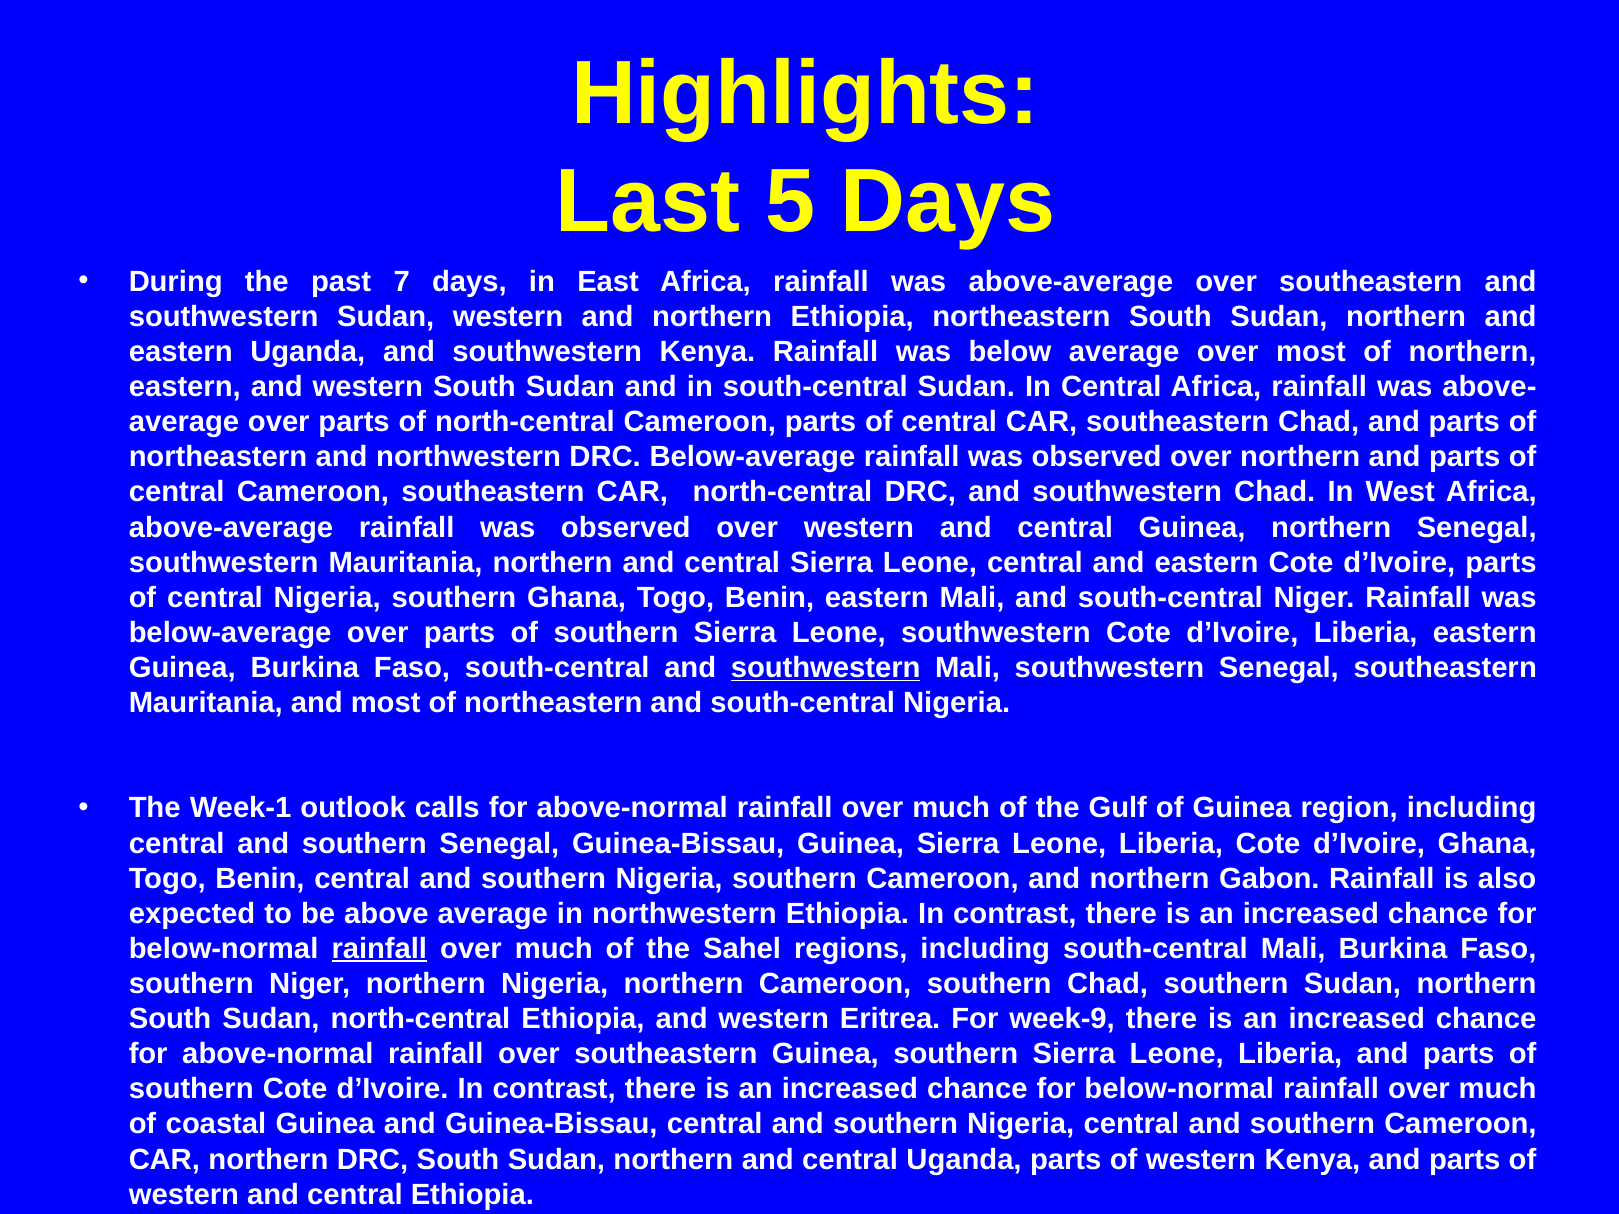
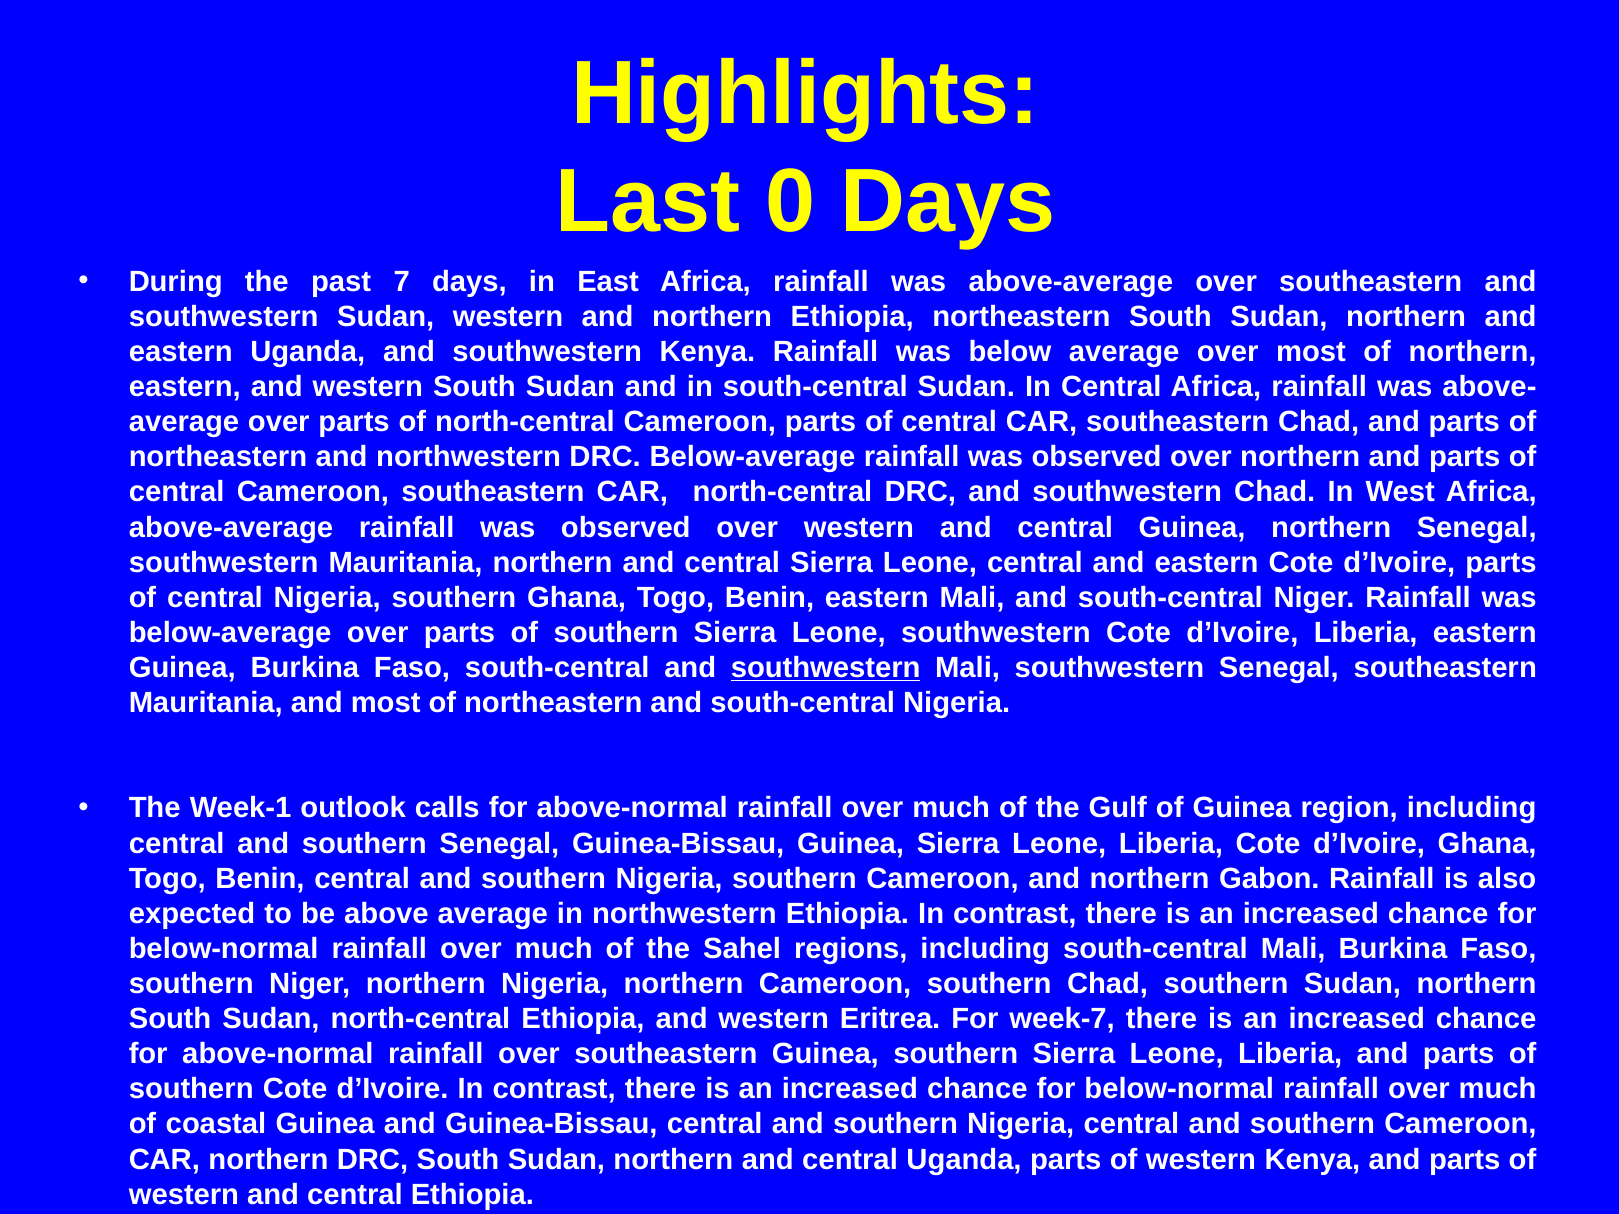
5: 5 -> 0 (790, 202)
rainfall underline: present -> none (379, 949)
week-9: week-9 -> week-7 (1062, 1019)
